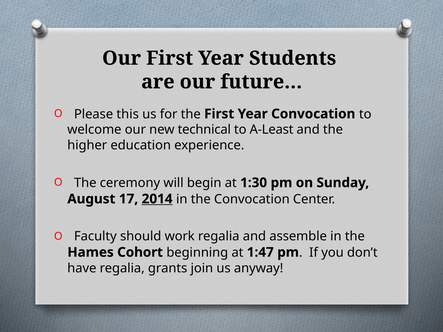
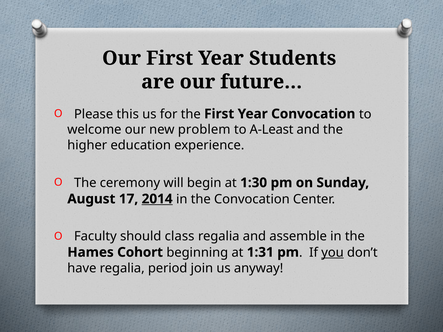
technical: technical -> problem (204, 130)
work: work -> class (180, 237)
1:47: 1:47 -> 1:31 (260, 252)
you underline: none -> present (332, 253)
grants: grants -> period (168, 268)
